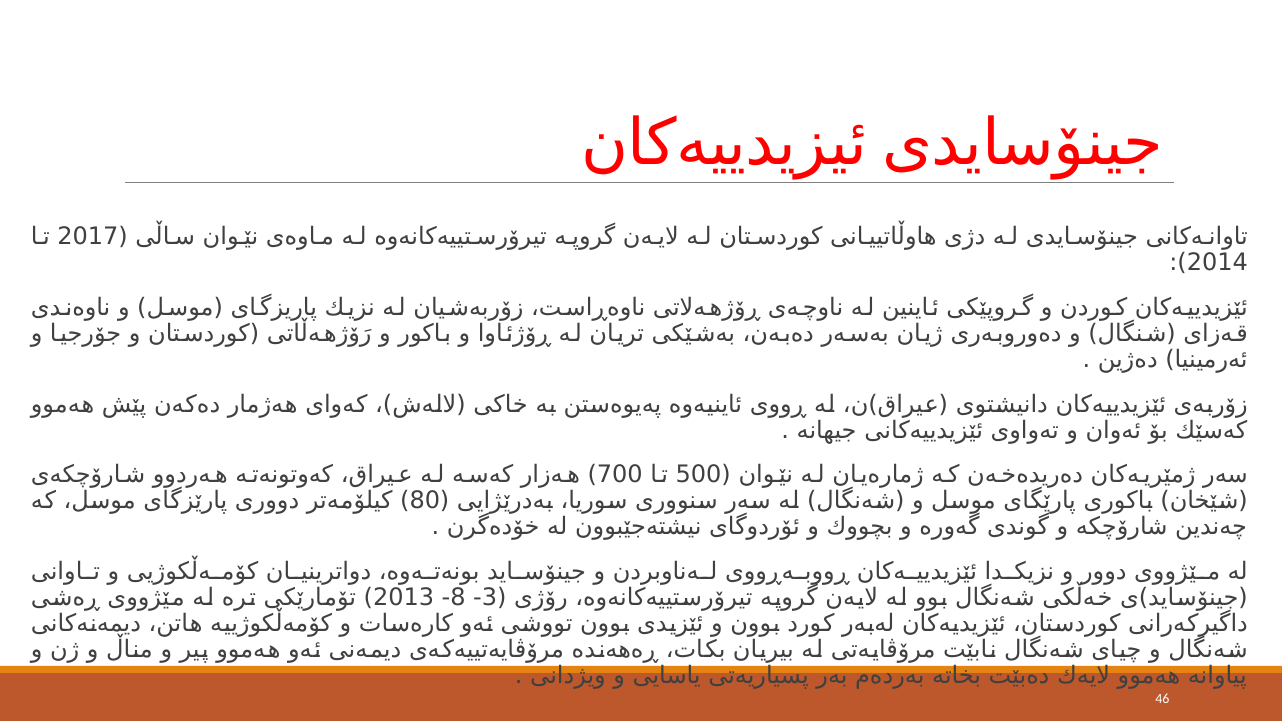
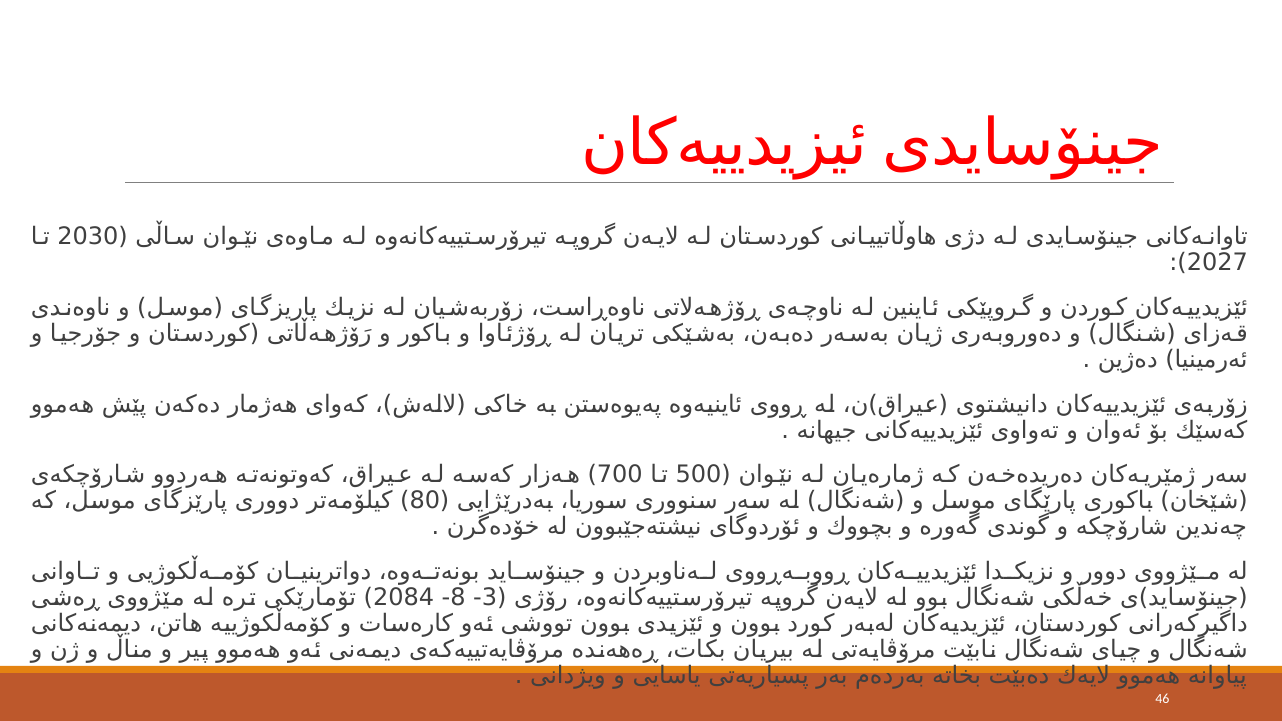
2017: 2017 -> 2030 (88, 237)
2014: 2014 -> 2027 (1217, 263)
2013: 2013 -> 2084 (404, 598)
